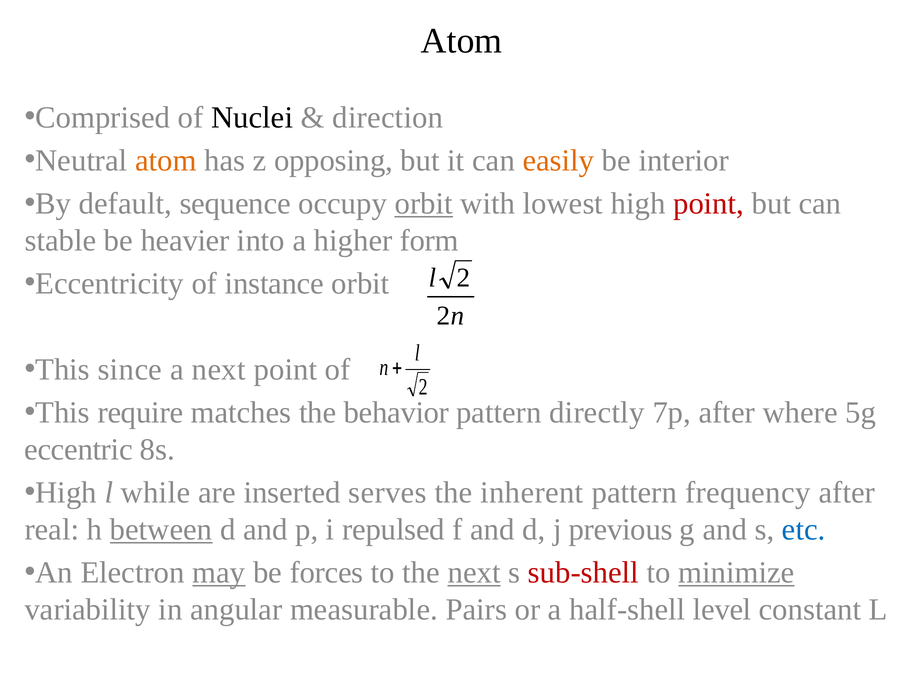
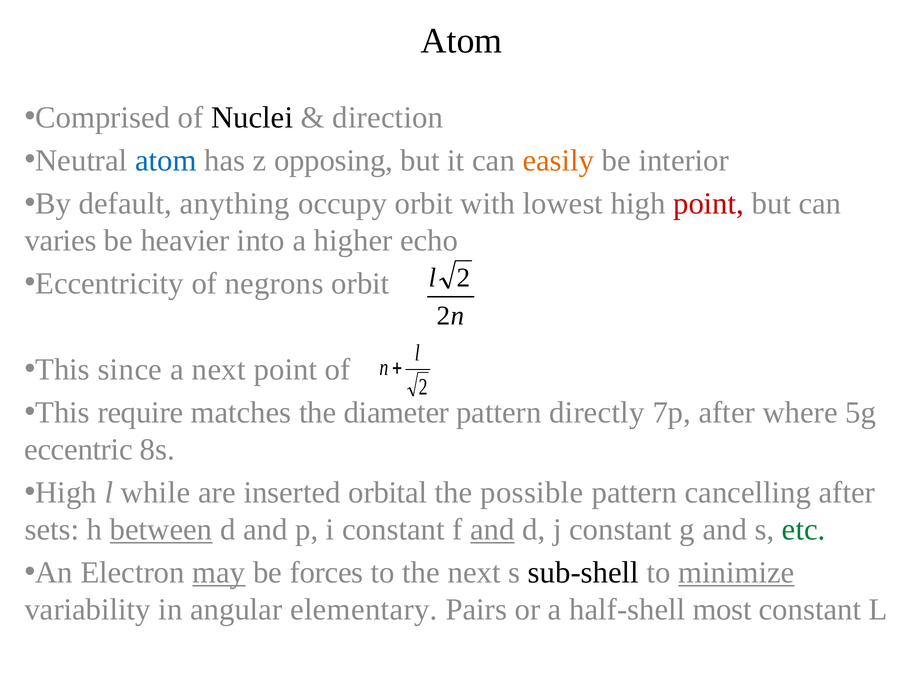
atom colour: orange -> blue (166, 161)
sequence: sequence -> anything (235, 204)
orbit underline: present -> none (424, 204)
stable: stable -> varies (61, 241)
form: form -> echo (429, 241)
instance: instance -> negrons (274, 284)
behavior: behavior -> diameter (396, 413)
serves: serves -> orbital (388, 493)
inherent: inherent -> possible (532, 493)
frequency: frequency -> cancelling (748, 493)
real: real -> sets (52, 530)
i repulsed: repulsed -> constant (393, 530)
and underline: none -> present (492, 530)
j previous: previous -> constant (621, 530)
etc colour: blue -> green (804, 530)
next underline: present -> none (474, 573)
sub-shell colour: red -> black (583, 573)
measurable: measurable -> elementary (364, 610)
level: level -> most (722, 610)
